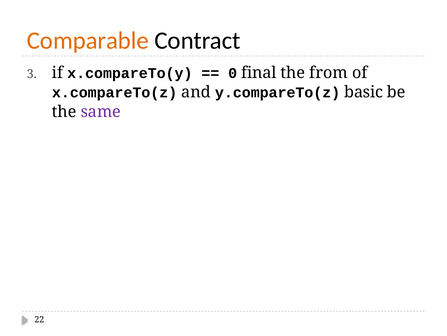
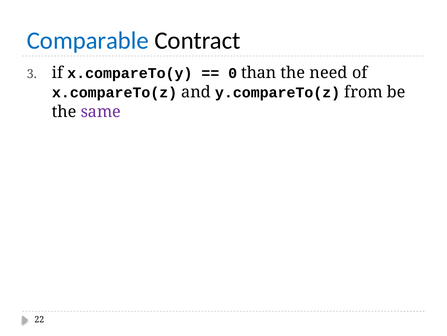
Comparable colour: orange -> blue (88, 40)
final: final -> than (259, 73)
from: from -> need (329, 73)
basic: basic -> from (363, 92)
